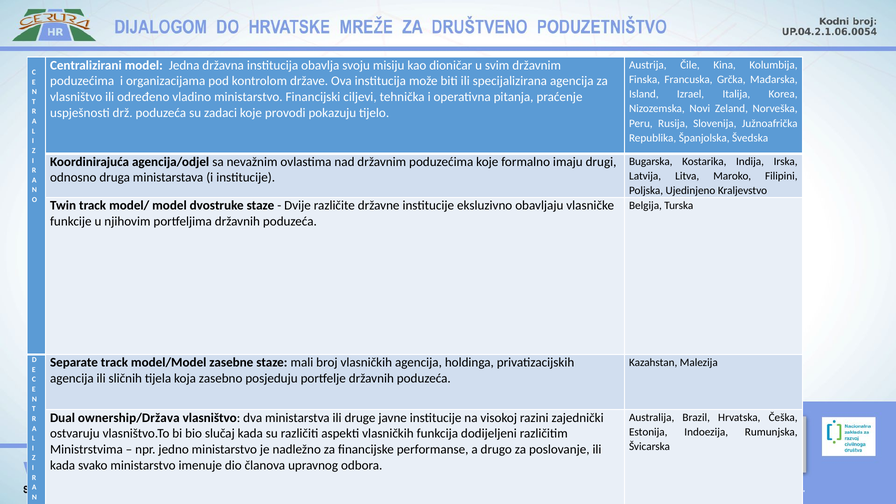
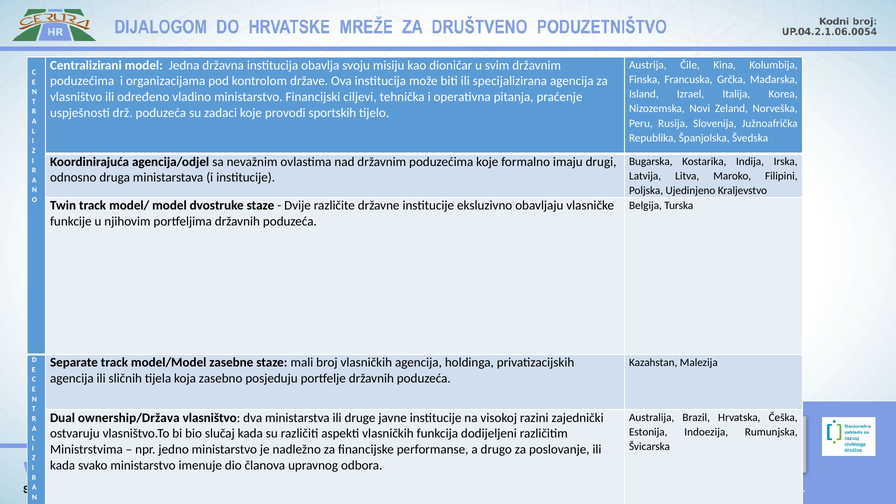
pokazuju: pokazuju -> sportskih (332, 113)
